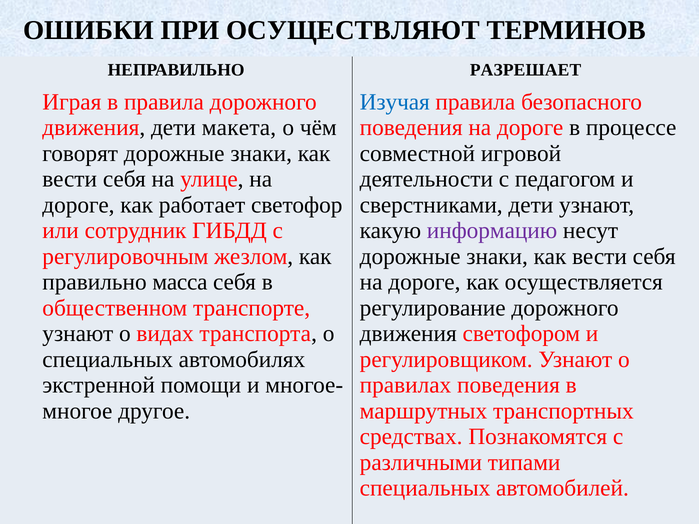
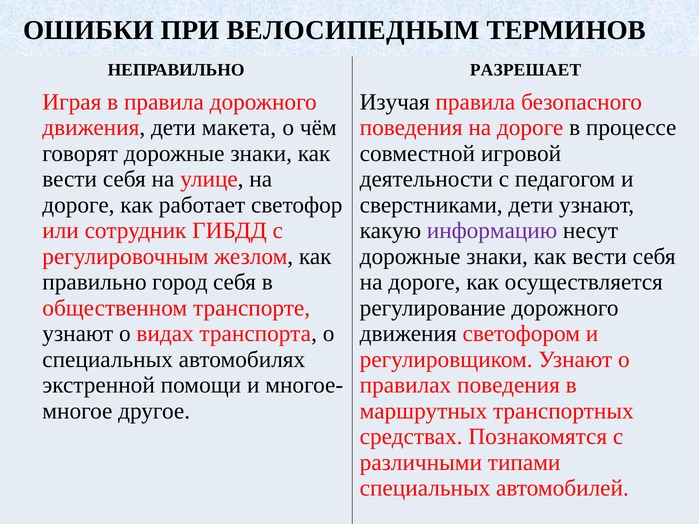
ОСУЩЕСТВЛЯЮТ: ОСУЩЕСТВЛЯЮТ -> ВЕЛОСИПЕДНЫМ (353, 31)
Изучая colour: blue -> black (395, 102)
масса: масса -> город (180, 282)
